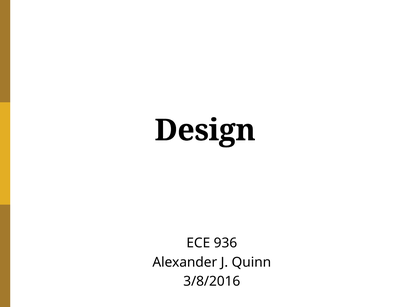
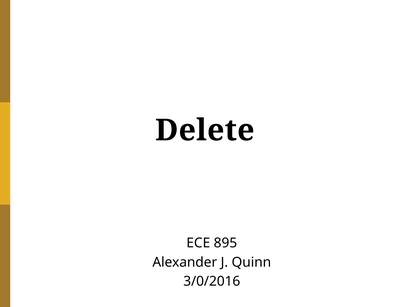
Design: Design -> Delete (205, 131)
936: 936 -> 895 (225, 244)
3/8/2016: 3/8/2016 -> 3/0/2016 (212, 282)
